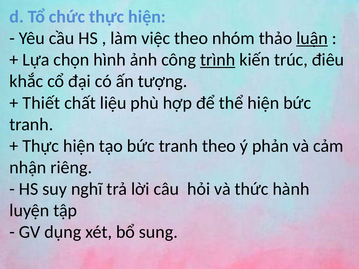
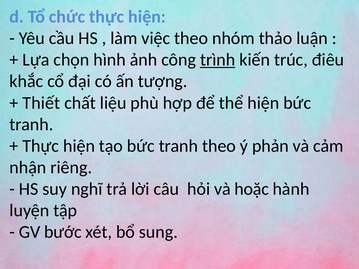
luận underline: present -> none (312, 38)
thức: thức -> hoặc (252, 189)
dụng: dụng -> bước (63, 232)
